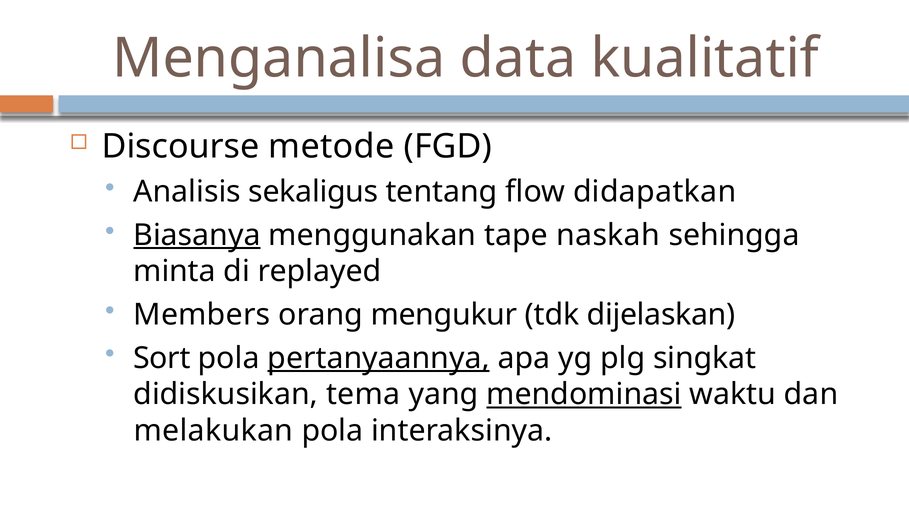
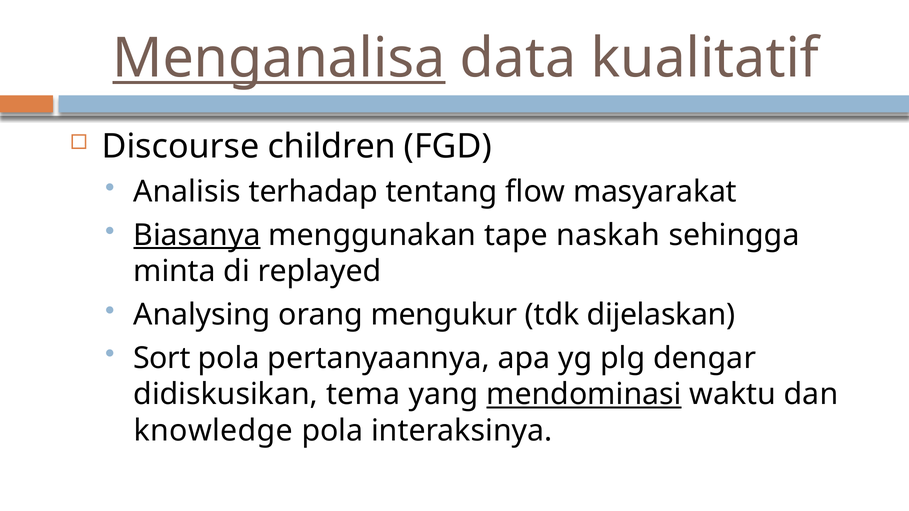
Menganalisa underline: none -> present (279, 59)
metode: metode -> children (332, 147)
sekaligus: sekaligus -> terhadap (313, 192)
didapatkan: didapatkan -> masyarakat (655, 192)
Members: Members -> Analysing (202, 315)
pertanyaannya underline: present -> none (379, 358)
singkat: singkat -> dengar (705, 358)
melakukan: melakukan -> knowledge (213, 431)
